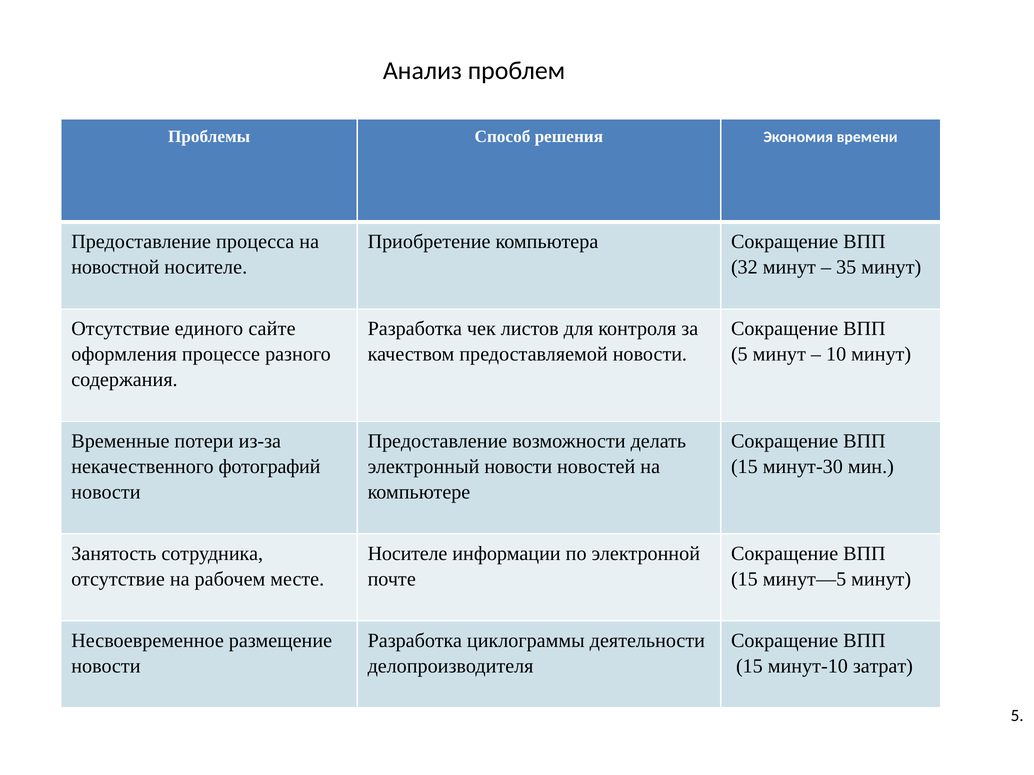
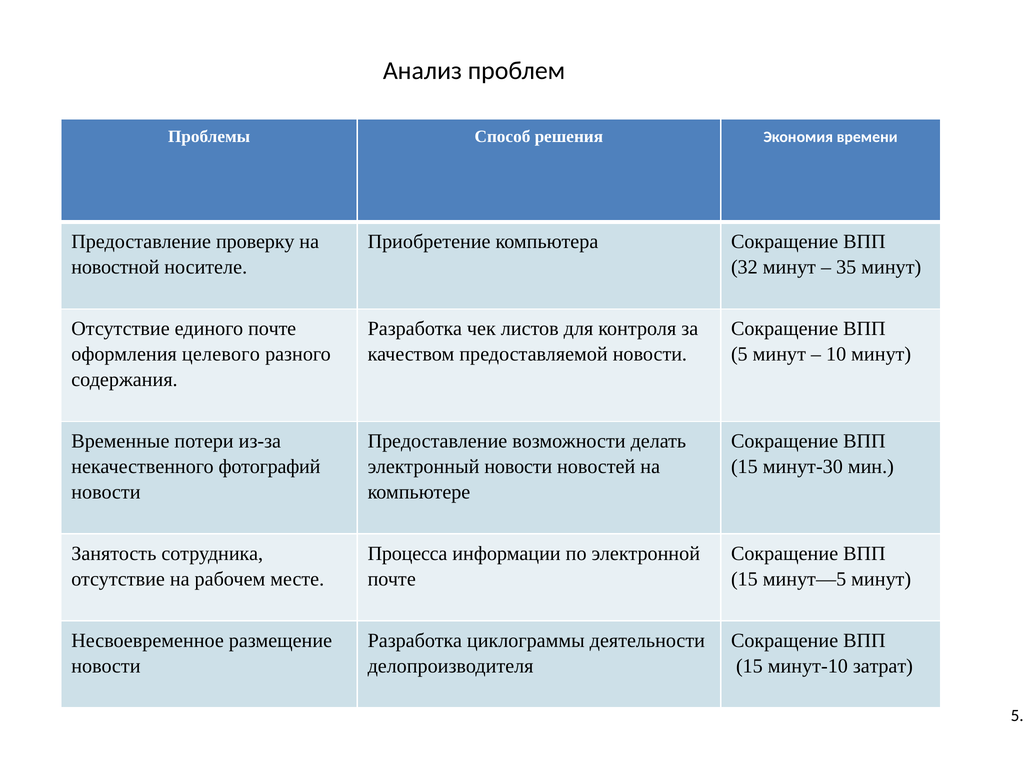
процесса: процесса -> проверку (255, 242)
единого сайте: сайте -> почте (272, 329)
процессе: процессе -> целевого (221, 354)
Носителе: Носителе -> Процесса (408, 554)
